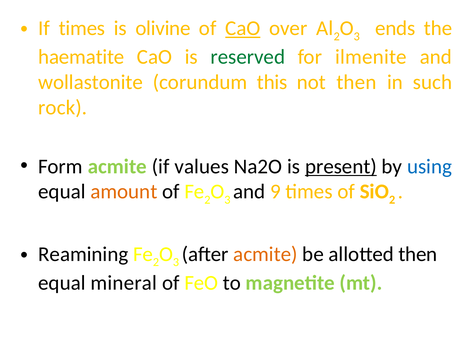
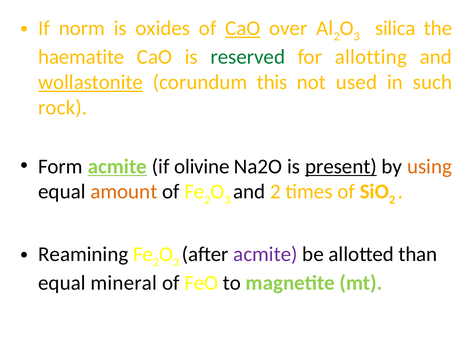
If times: times -> norm (82, 28)
olivine: olivine -> oxides (163, 28)
ends: ends -> silica (395, 28)
ilmenite: ilmenite -> allotting (371, 57)
wollastonite underline: none -> present (91, 82)
not then: then -> used (356, 82)
acmite underline: none -> present (117, 166)
values: values -> olivine (202, 166)
using colour: blue -> orange (430, 166)
and 9: 9 -> 2 (275, 192)
acmite colour: orange -> purple (265, 254)
allotted then: then -> than (418, 254)
